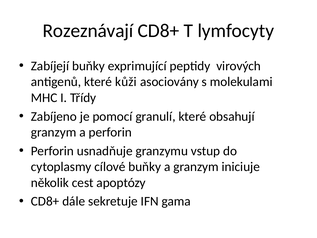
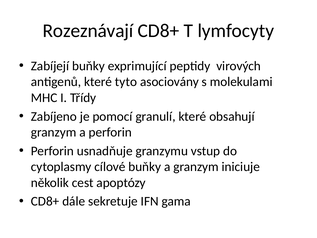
kůži: kůži -> tyto (126, 82)
